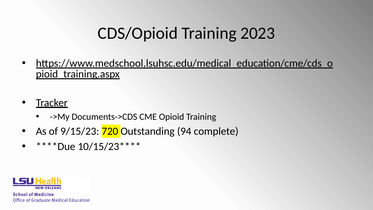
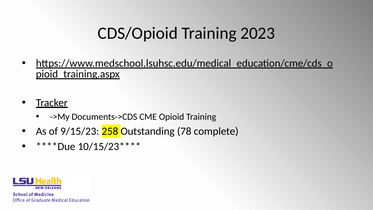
720: 720 -> 258 (110, 131)
94: 94 -> 78 (184, 131)
